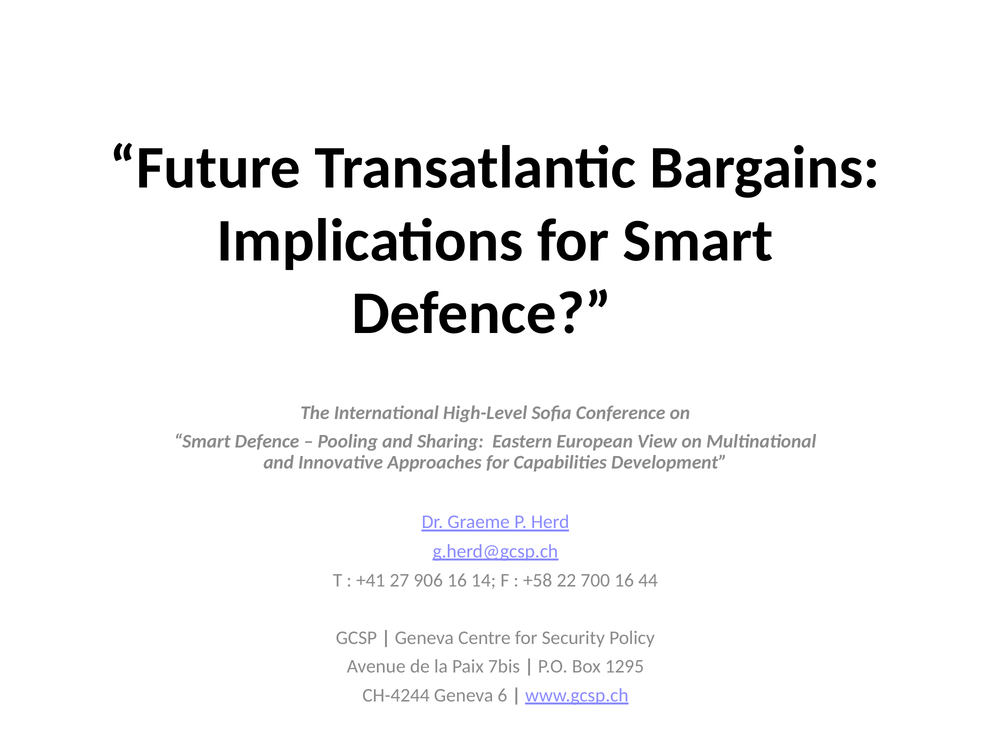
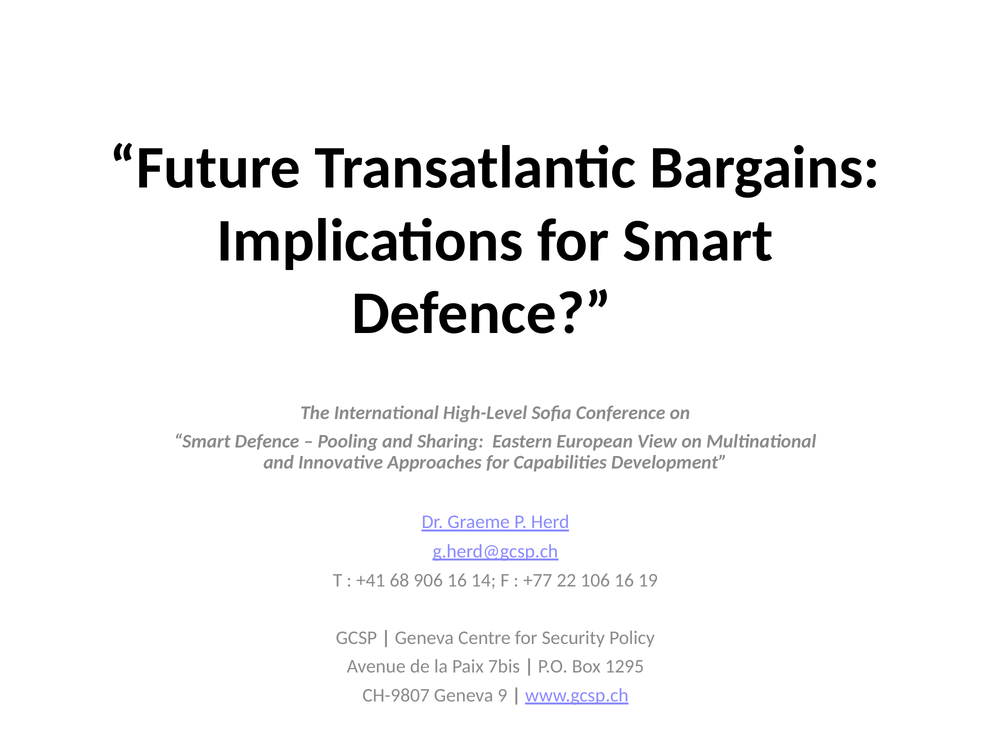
27: 27 -> 68 (399, 580)
+58: +58 -> +77 (538, 580)
700: 700 -> 106 (595, 580)
44: 44 -> 19 (648, 580)
CH-4244: CH-4244 -> CH-9807 (396, 695)
6: 6 -> 9 (502, 695)
